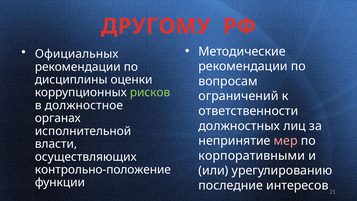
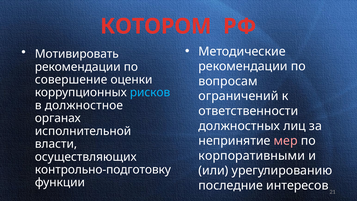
ДРУГОМУ: ДРУГОМУ -> КОТОРОМ (156, 26)
Официальных: Официальных -> Мотивировать (77, 54)
дисциплины: дисциплины -> совершение (71, 80)
рисков colour: light green -> light blue (150, 92)
контрольно-положение: контрольно-положение -> контрольно-подготовку (103, 170)
